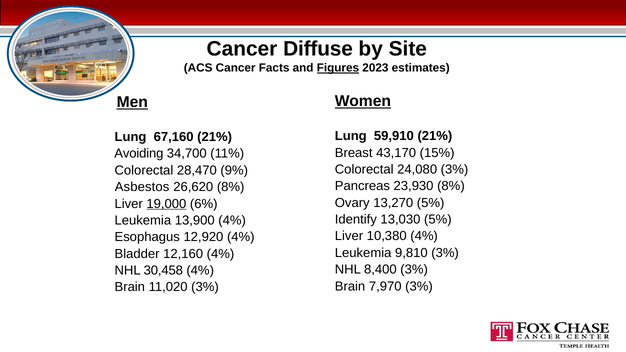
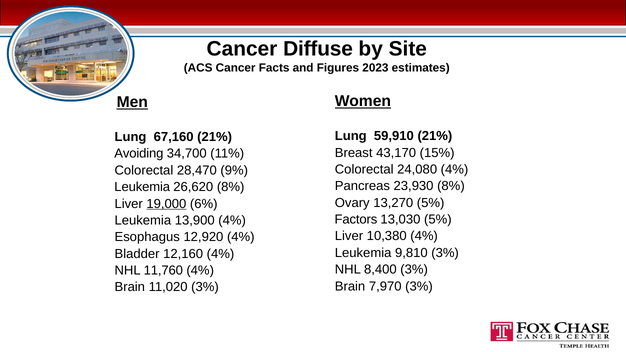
Figures underline: present -> none (338, 68)
24,080 3%: 3% -> 4% (455, 169)
Asbestos: Asbestos -> Leukemia (142, 187)
Identify: Identify -> Factors (356, 220)
30,458: 30,458 -> 11,760 (163, 271)
